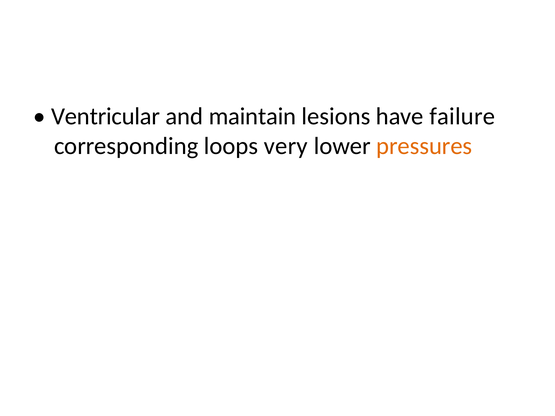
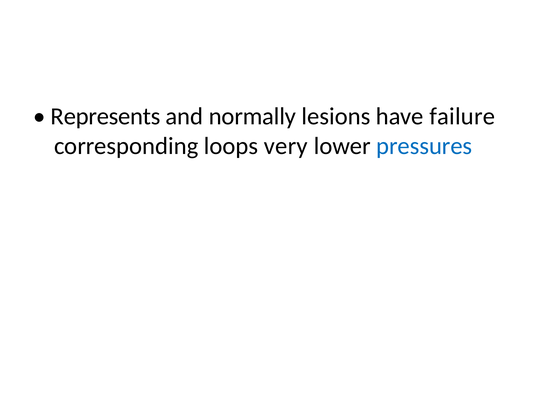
Ventricular: Ventricular -> Represents (106, 116)
maintain: maintain -> normally (252, 116)
pressures colour: orange -> blue (424, 146)
